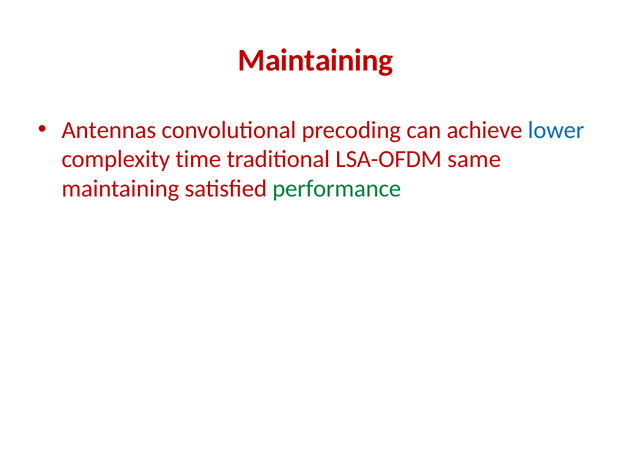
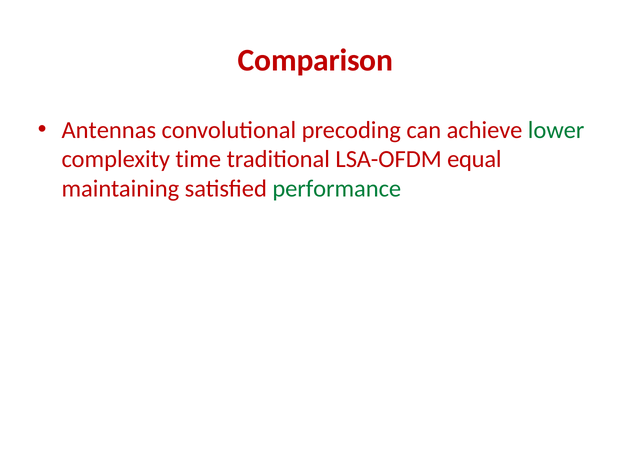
Maintaining: Maintaining -> Comparison (316, 61)
lower colour: blue -> green (556, 130)
same: same -> equal (474, 159)
